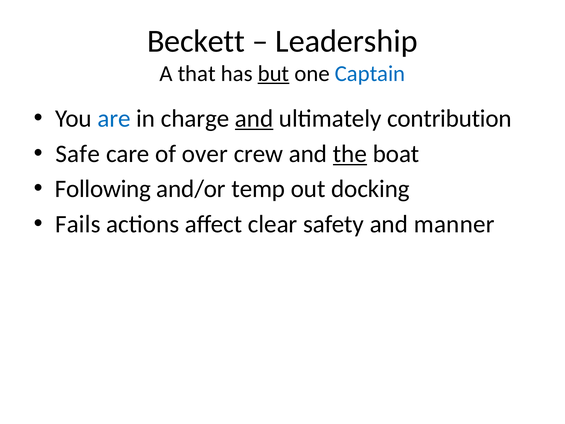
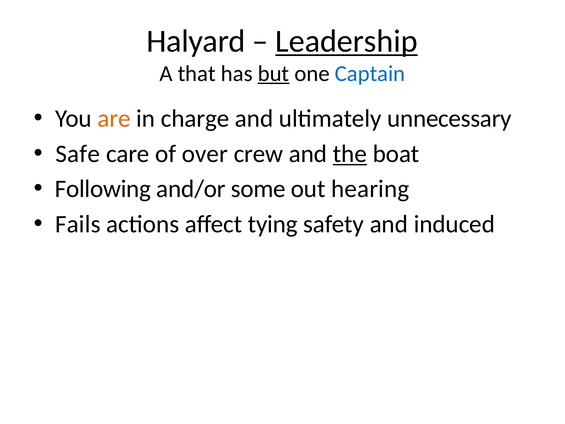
Beckett: Beckett -> Halyard (196, 41)
Leadership underline: none -> present (346, 41)
are colour: blue -> orange (114, 119)
and underline: present -> none (254, 119)
contribution: contribution -> unnecessary (449, 119)
temp: temp -> some (258, 189)
docking: docking -> hearing (370, 189)
clear: clear -> tying (273, 224)
manner: manner -> induced (454, 224)
